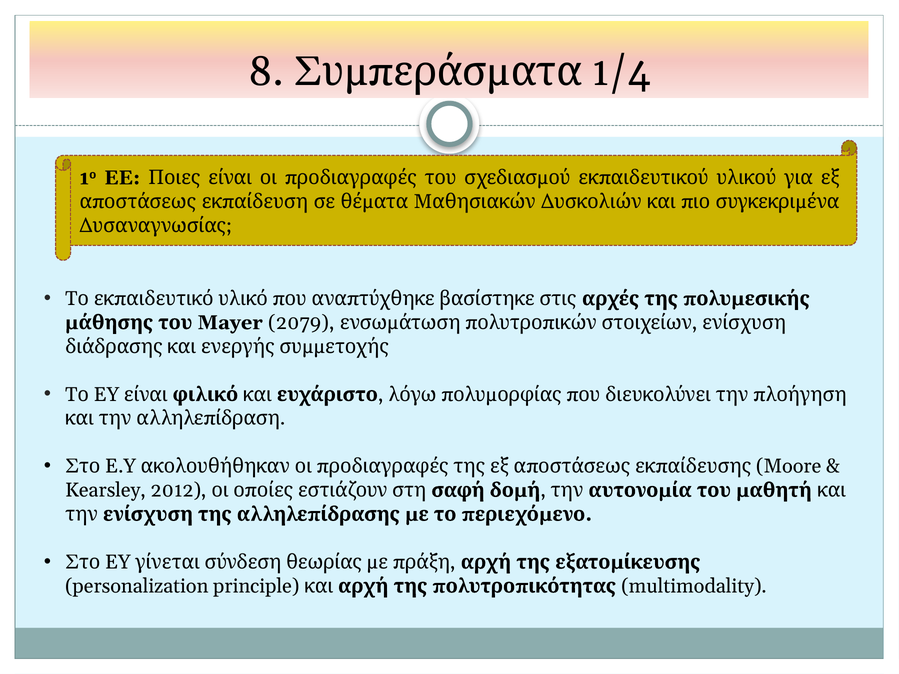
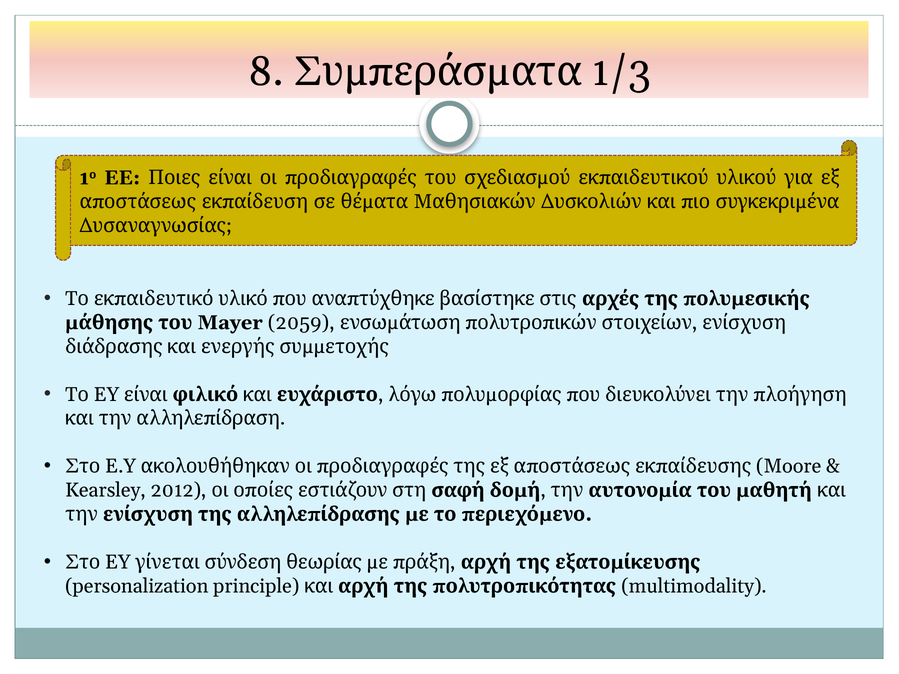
1/4: 1/4 -> 1/3 (621, 72)
2079: 2079 -> 2059 (301, 323)
